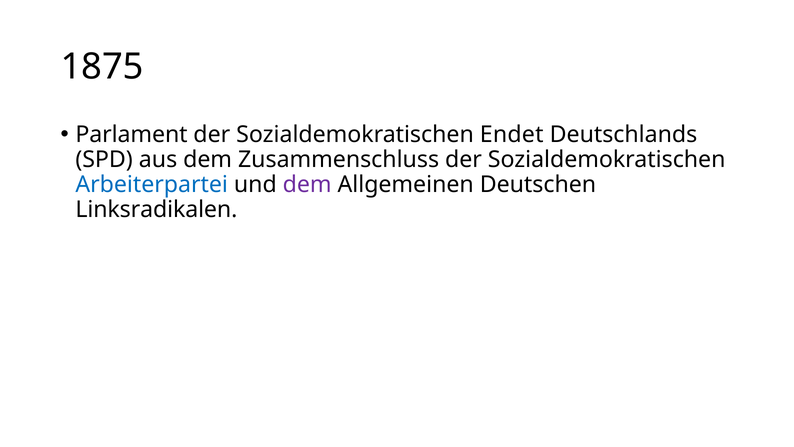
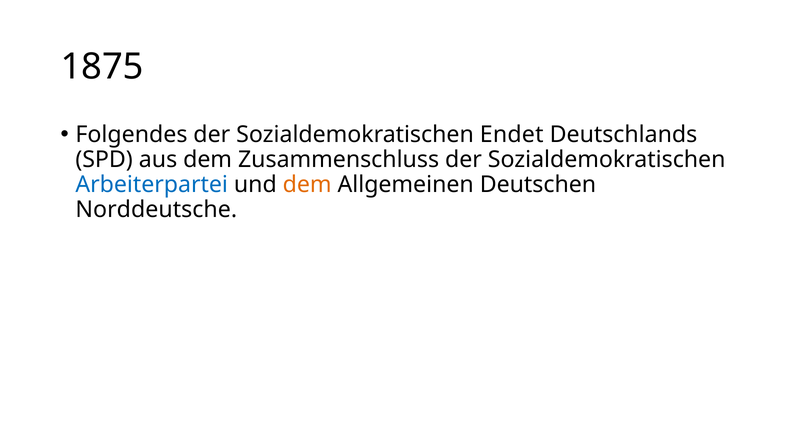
Parlament: Parlament -> Folgendes (131, 134)
dem colour: purple -> orange (307, 184)
Linksradikalen: Linksradikalen -> Norddeutsche (156, 209)
